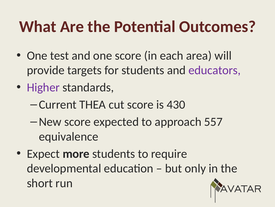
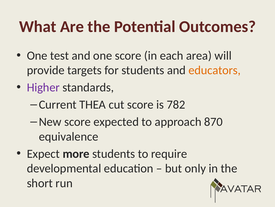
educators colour: purple -> orange (215, 70)
430: 430 -> 782 (176, 104)
557: 557 -> 870 (213, 121)
